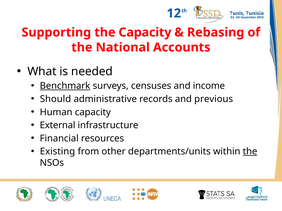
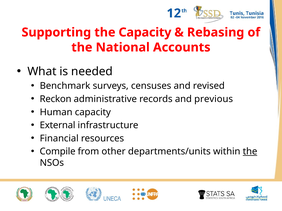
Benchmark underline: present -> none (65, 86)
income: income -> revised (209, 86)
Should: Should -> Reckon (56, 99)
Existing: Existing -> Compile (58, 152)
